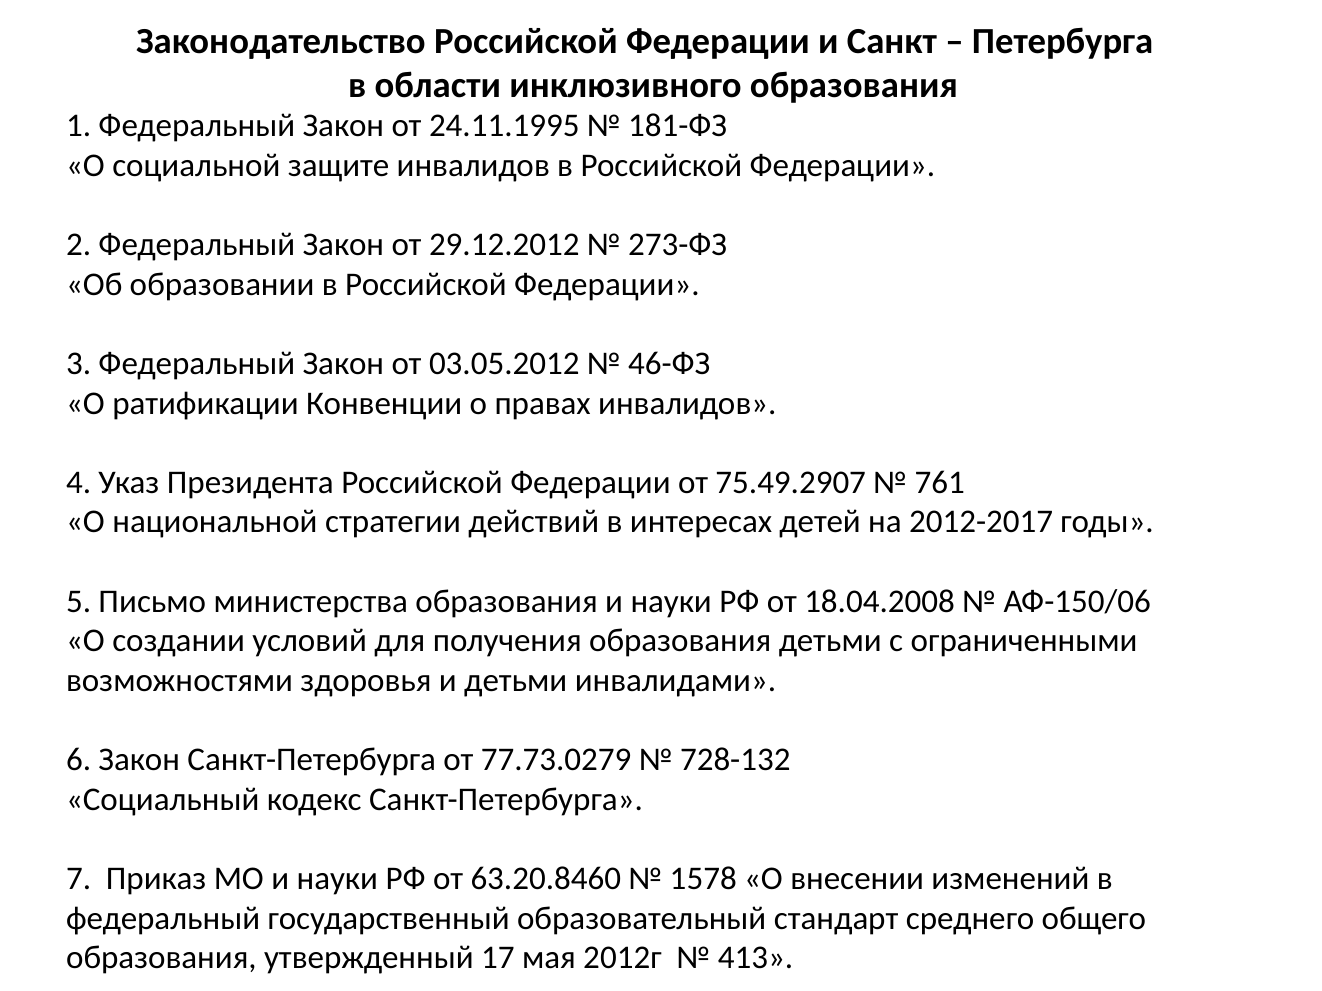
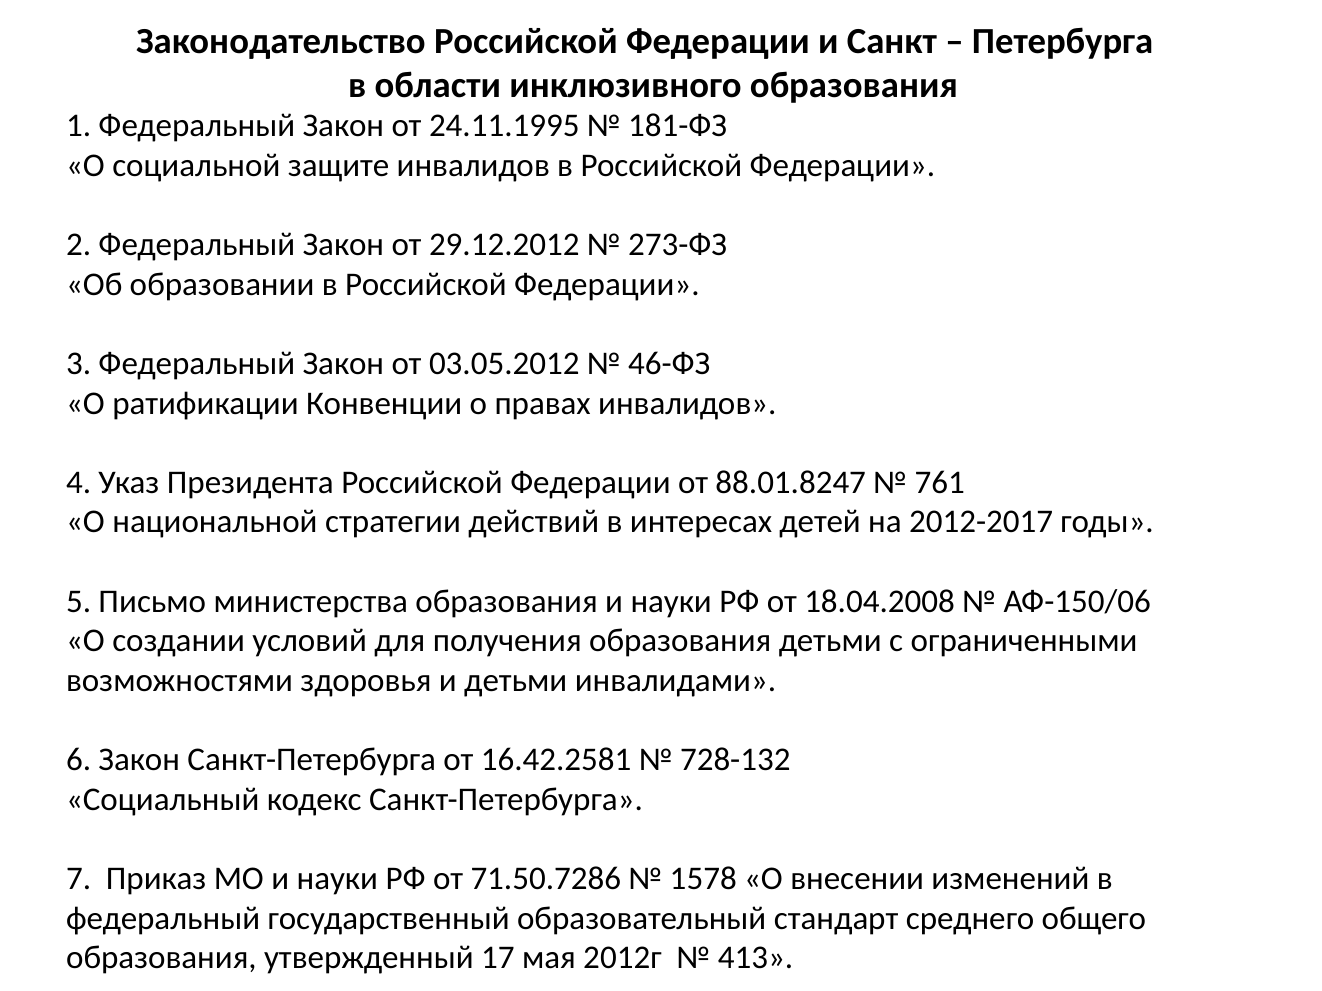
75.49.2907: 75.49.2907 -> 88.01.8247 (791, 483)
77.73.0279: 77.73.0279 -> 16.42.2581 (556, 760)
63.20.8460: 63.20.8460 -> 71.50.7286 (546, 879)
